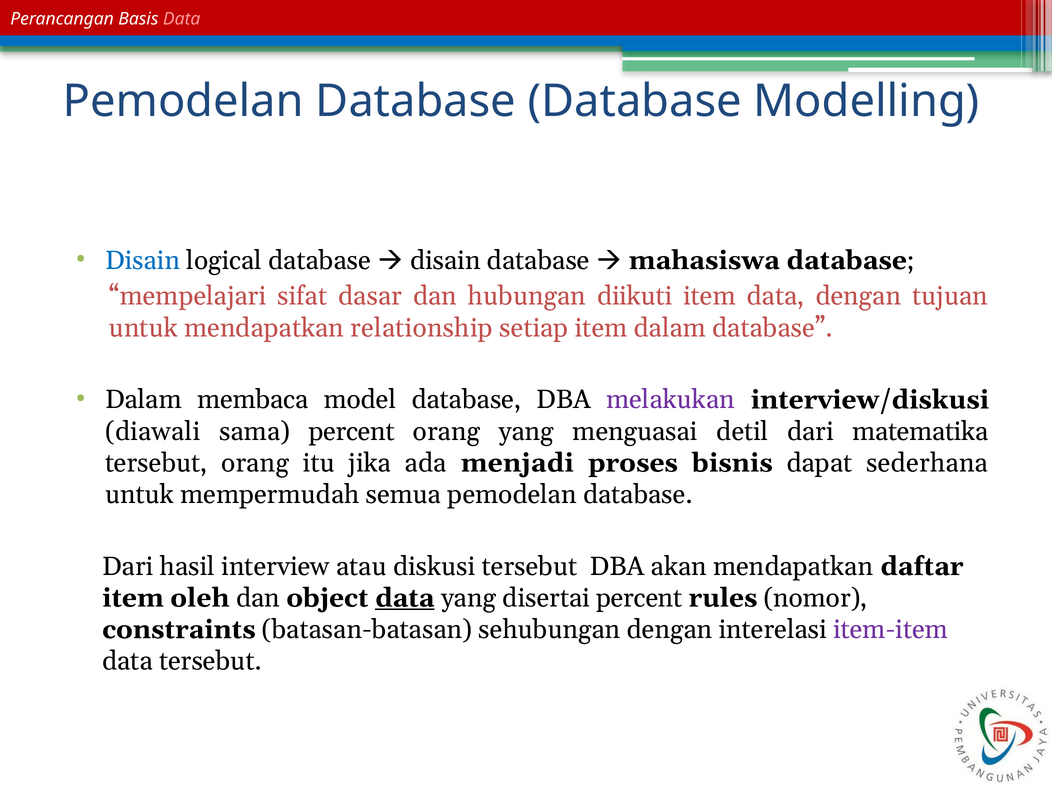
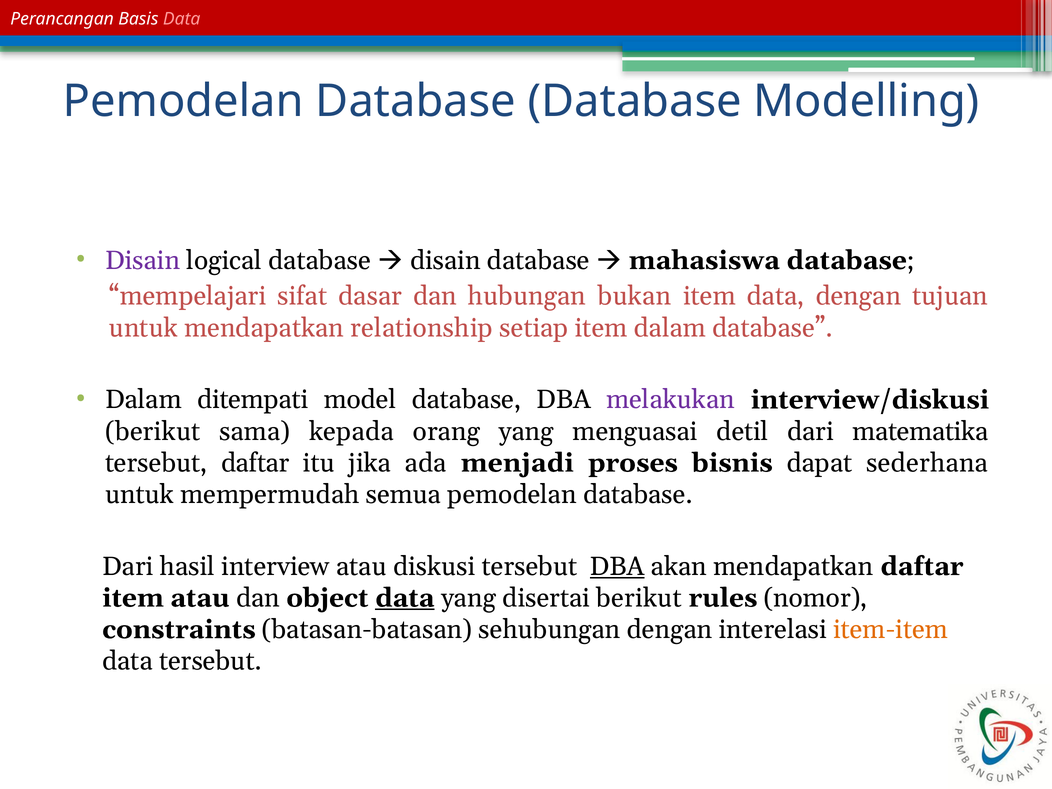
Disain colour: blue -> purple (143, 260)
diikuti: diikuti -> bukan (634, 296)
membaca: membaca -> ditempati (253, 400)
diawali: diawali -> berikut (153, 431)
sama percent: percent -> kepada (351, 431)
tersebut orang: orang -> daftar (255, 463)
DBA underline: none -> present (617, 566)
item oleh: oleh -> atau (200, 598)
disertai percent: percent -> berikut (639, 598)
item-item colour: purple -> orange (891, 629)
